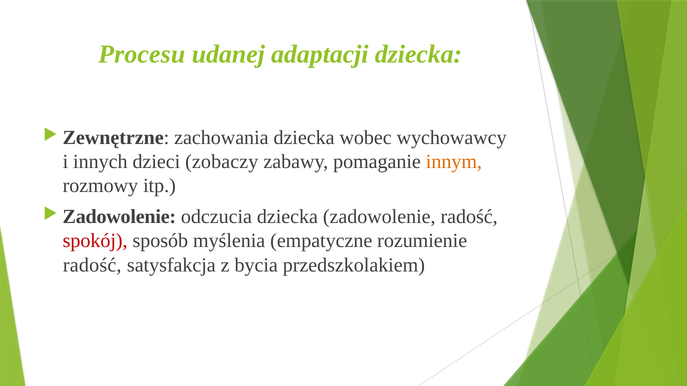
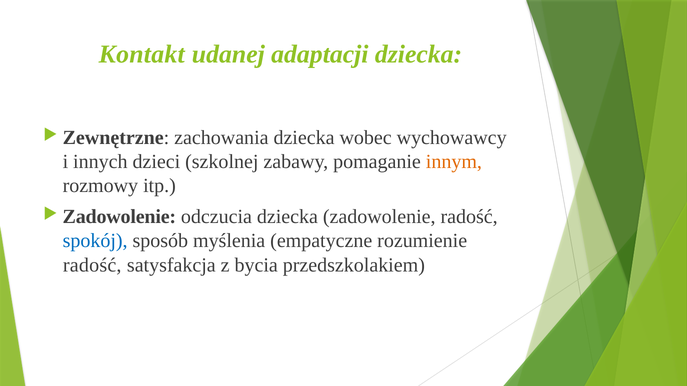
Procesu: Procesu -> Kontakt (142, 54)
zobaczy: zobaczy -> szkolnej (222, 162)
spokój colour: red -> blue (95, 241)
